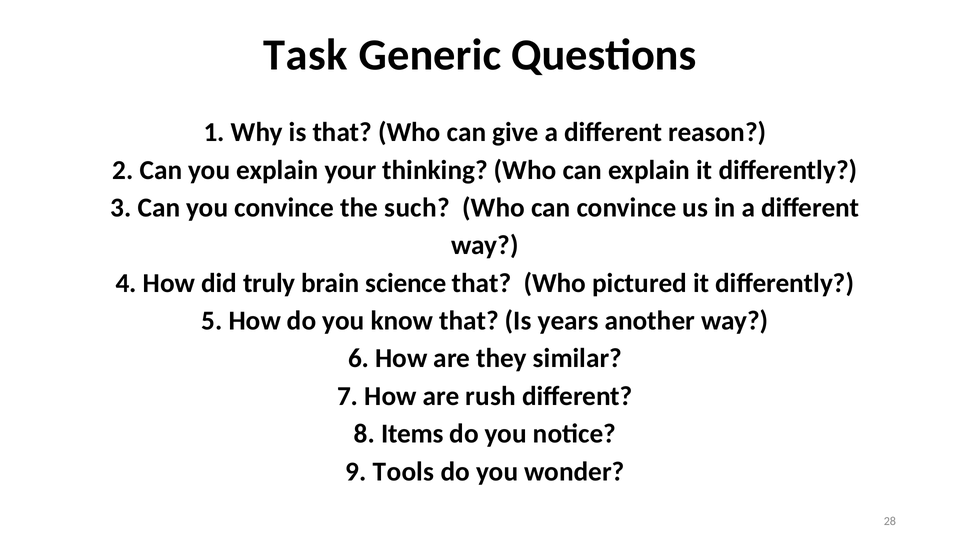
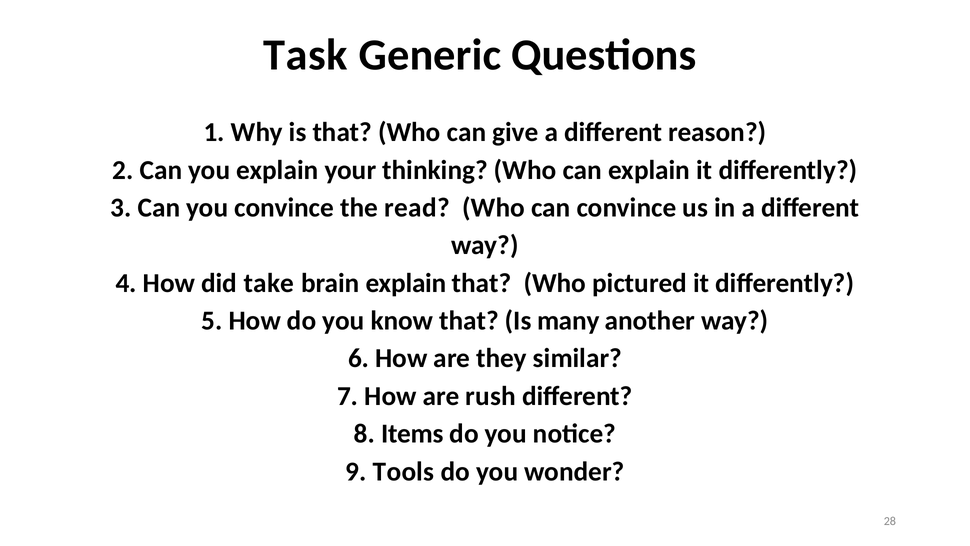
such: such -> read (417, 208)
truly: truly -> take (269, 283)
brain science: science -> explain (406, 283)
years: years -> many (568, 321)
